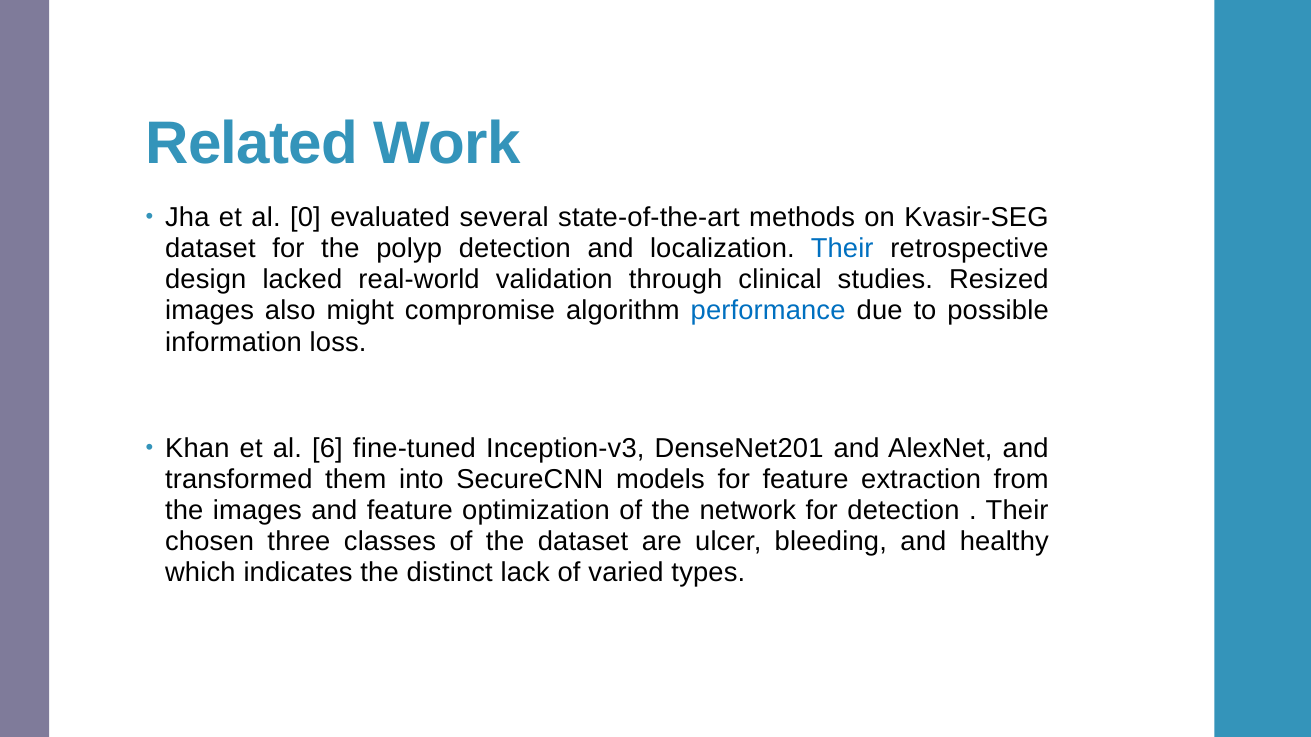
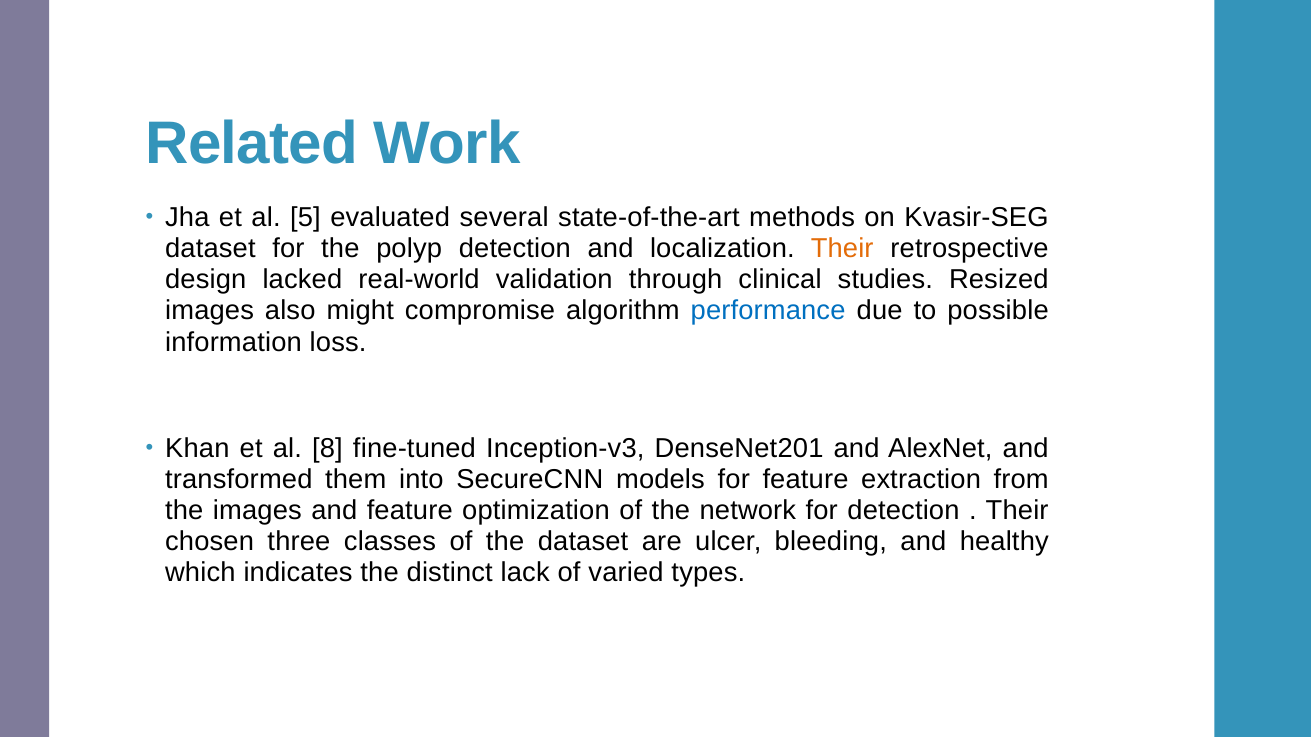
0: 0 -> 5 (305, 217)
Their colour: blue -> orange (842, 249)
6: 6 -> 8 (327, 448)
